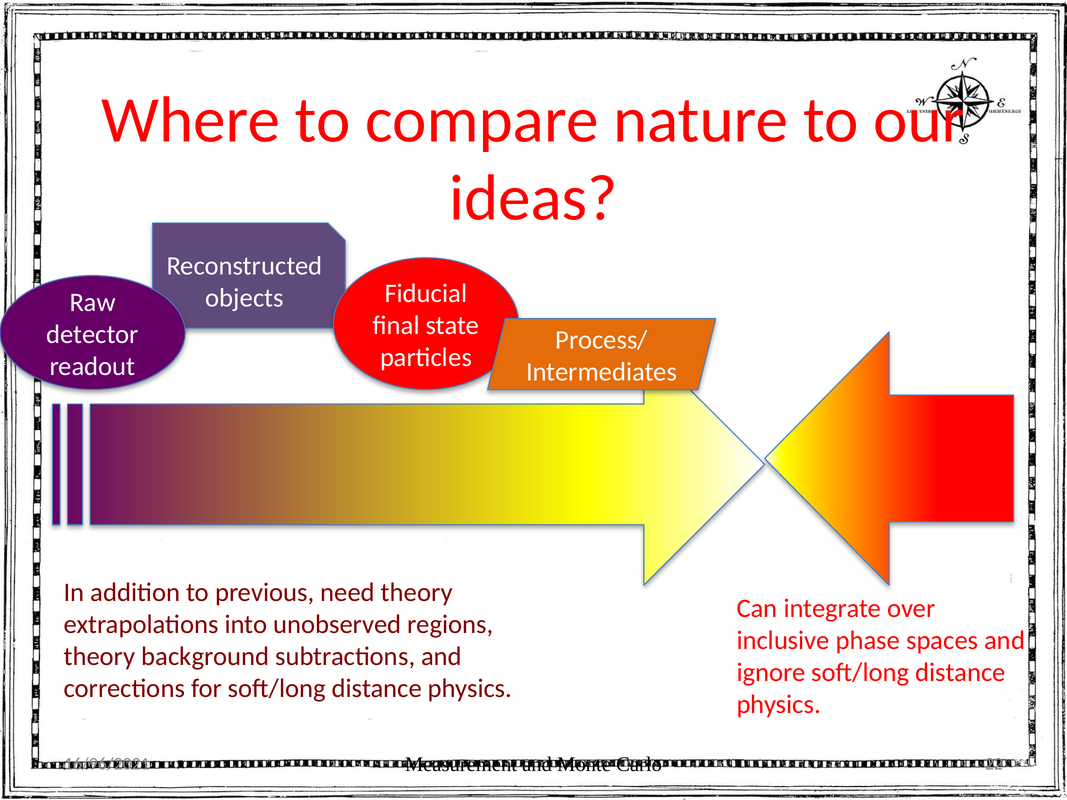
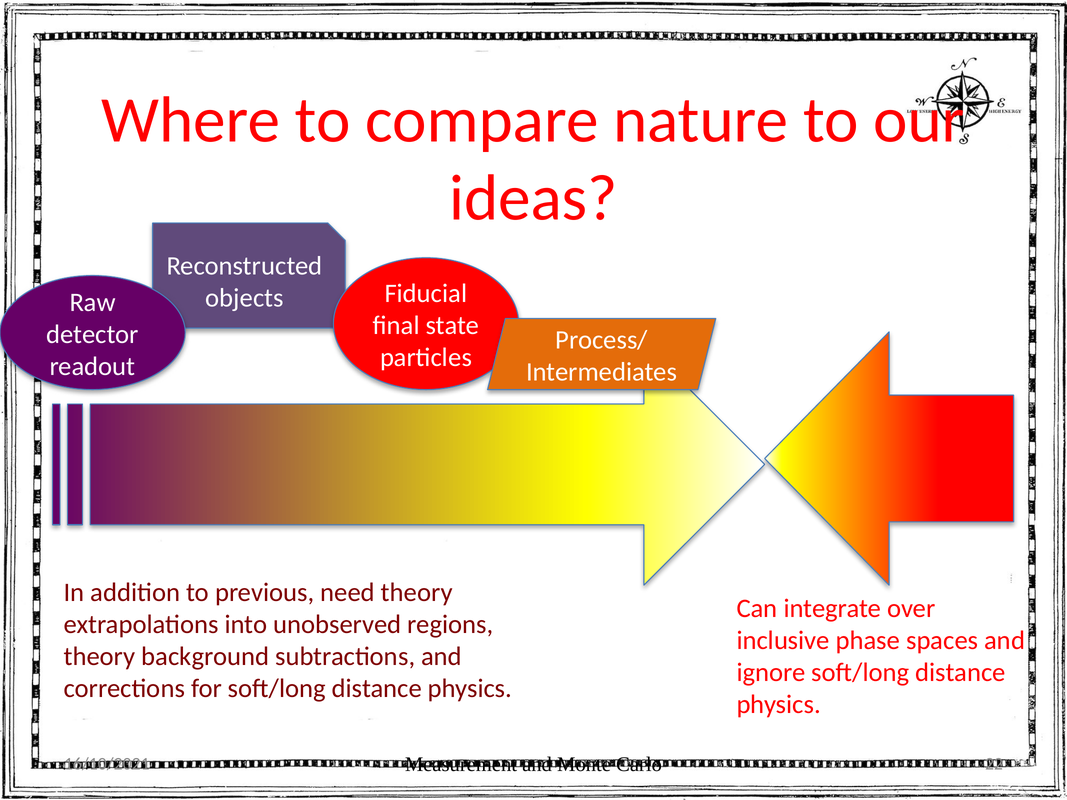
16/96/2021: 16/96/2021 -> 16/10/2021 (107, 764)
